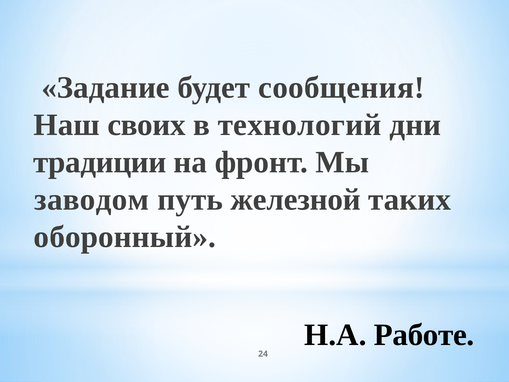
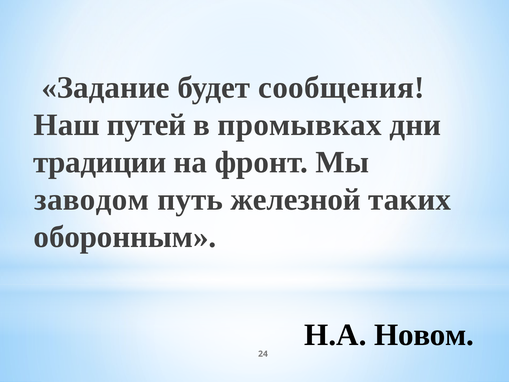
своих: своих -> путей (147, 125)
технологий: технологий -> промывках (300, 125)
оборонный: оборонный -> оборонным (125, 237)
Работе: Работе -> Новом (424, 335)
